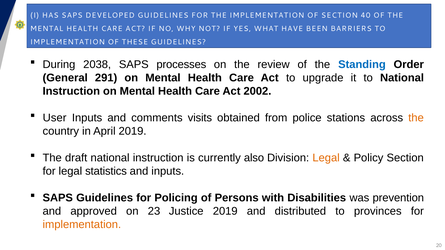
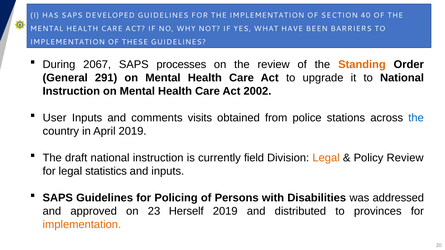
2038: 2038 -> 2067 (97, 64)
Standing colour: blue -> orange (362, 64)
the colour: orange -> blue (416, 118)
also: also -> field (254, 158)
Policy Section: Section -> Review (405, 158)
prevention: prevention -> addressed (398, 198)
Justice: Justice -> Herself (186, 211)
